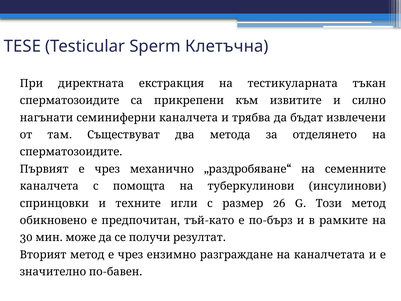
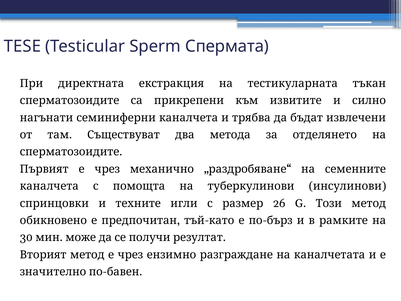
Клетъчна: Клетъчна -> Спермата (227, 46)
